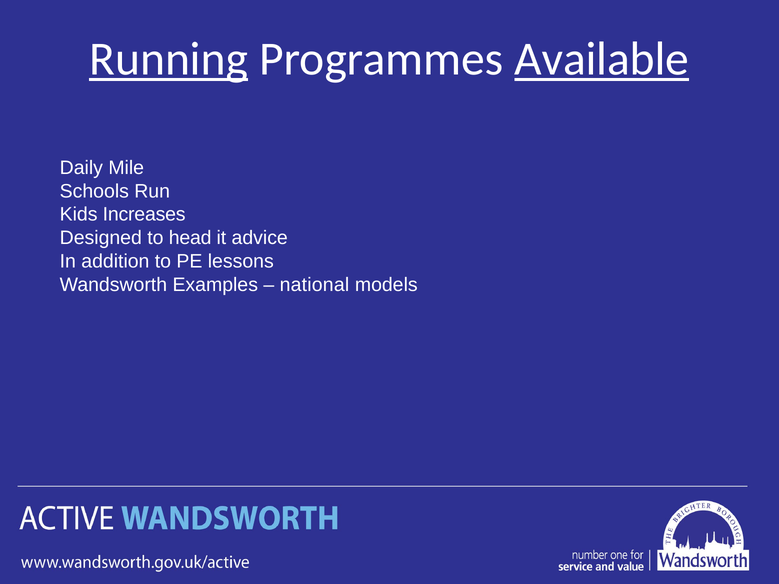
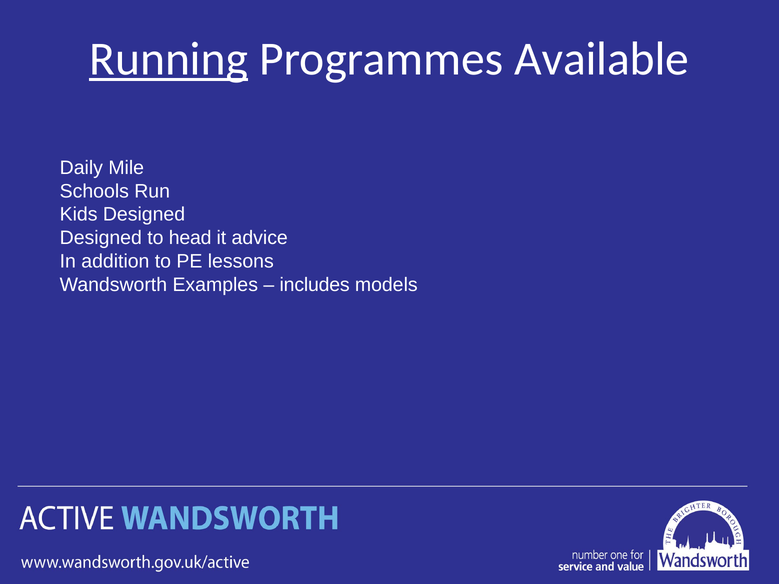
Available underline: present -> none (602, 59)
Kids Increases: Increases -> Designed (144, 215)
national: national -> includes (315, 285)
